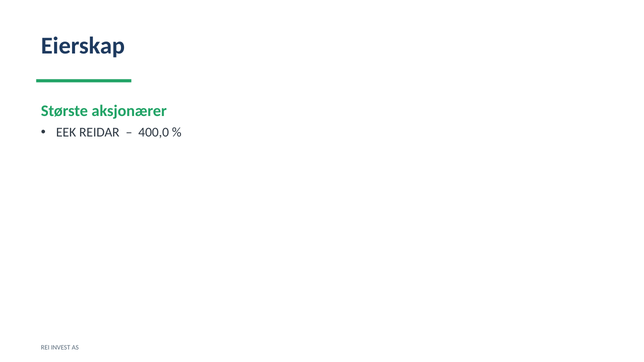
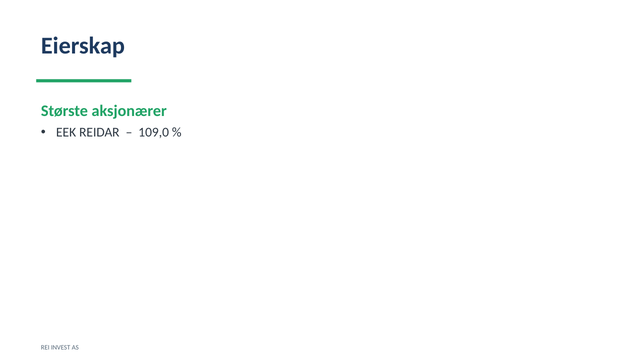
400,0: 400,0 -> 109,0 (154, 132)
